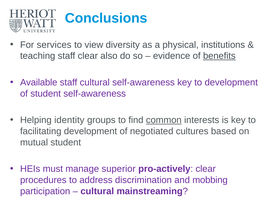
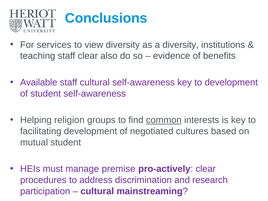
a physical: physical -> diversity (181, 45)
benefits underline: present -> none (219, 56)
identity: identity -> religion (69, 120)
superior: superior -> premise (119, 169)
mobbing: mobbing -> research (210, 180)
